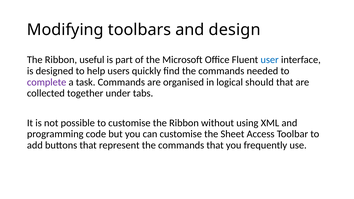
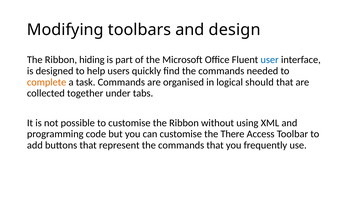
useful: useful -> hiding (92, 60)
complete colour: purple -> orange (47, 82)
Sheet: Sheet -> There (232, 134)
